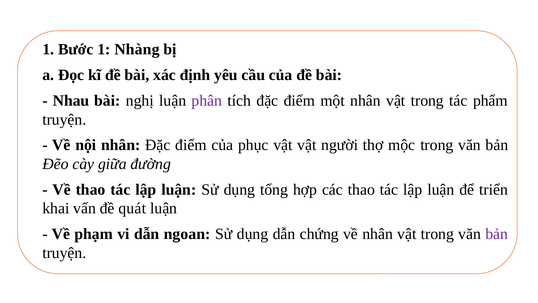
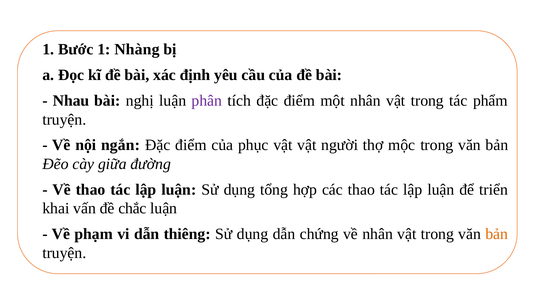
nội nhân: nhân -> ngắn (121, 145)
quát: quát -> chắc (132, 208)
ngoan: ngoan -> thiêng (187, 234)
bản colour: purple -> orange (497, 234)
